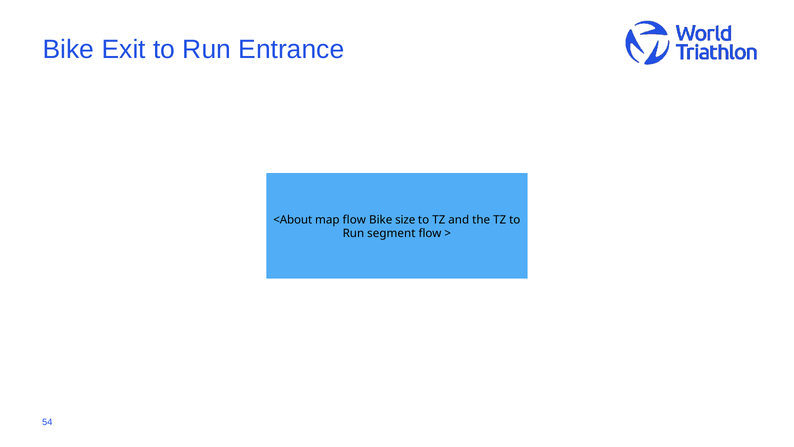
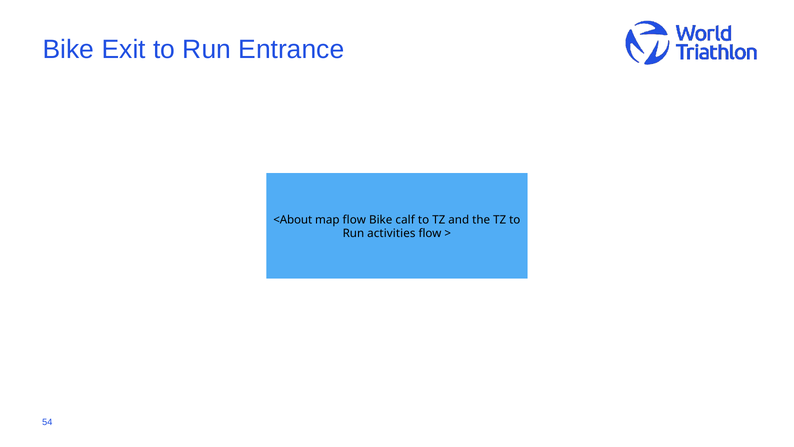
size: size -> calf (405, 220)
segment: segment -> activities (391, 233)
